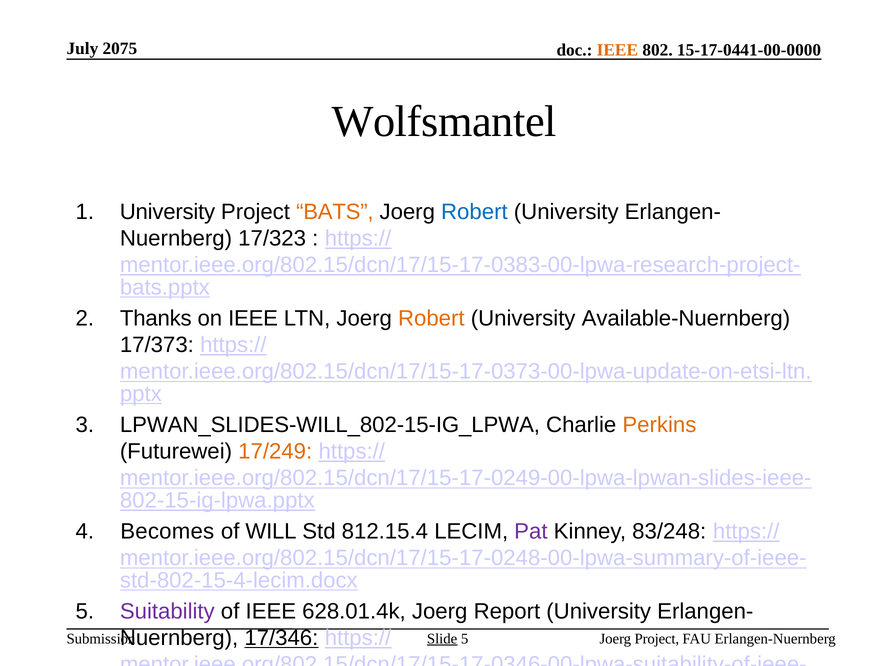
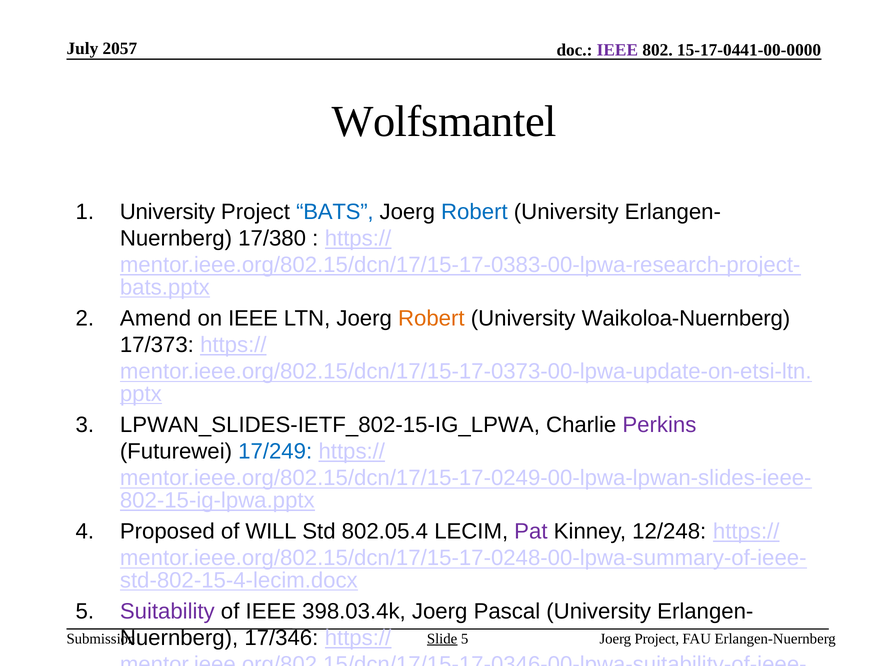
2075: 2075 -> 2057 (120, 48)
IEEE colour: orange -> purple (617, 50)
BATS colour: orange -> blue (335, 212)
17/323: 17/323 -> 17/380 (272, 238)
Thanks: Thanks -> Amend (156, 318)
Available-Nuernberg: Available-Nuernberg -> Waikoloa-Nuernberg (686, 318)
LPWAN_SLIDES-WILL_802-15-IG_LPWA: LPWAN_SLIDES-WILL_802-15-IG_LPWA -> LPWAN_SLIDES-IETF_802-15-IG_LPWA (330, 425)
Perkins colour: orange -> purple (659, 425)
17/249 colour: orange -> blue (275, 451)
Becomes: Becomes -> Proposed (167, 531)
812.15.4: 812.15.4 -> 802.05.4 (385, 531)
83/248: 83/248 -> 12/248 (669, 531)
628.01.4k: 628.01.4k -> 398.03.4k (354, 611)
Report: Report -> Pascal (507, 611)
17/346 underline: present -> none (281, 638)
